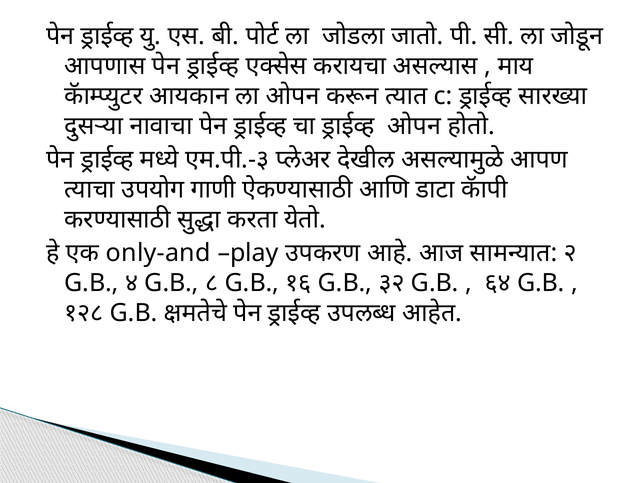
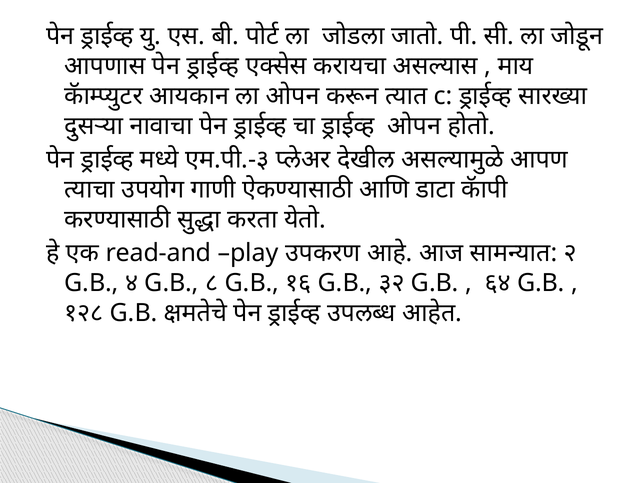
only-and: only-and -> read-and (158, 253)
